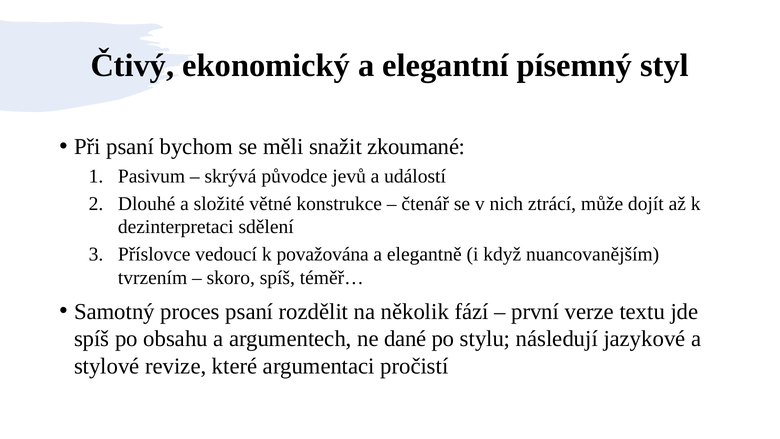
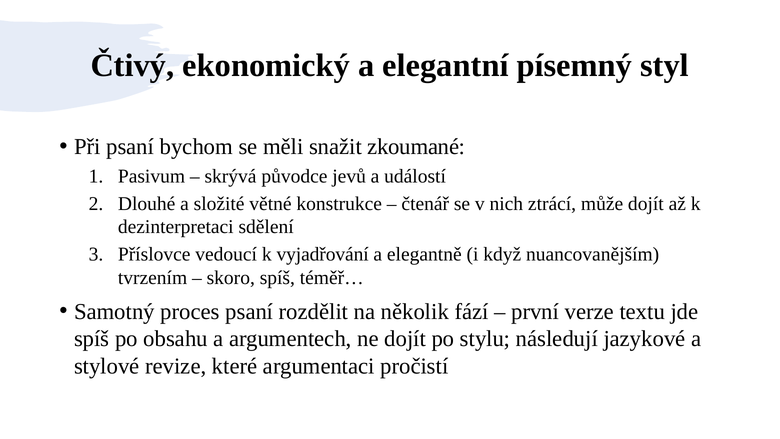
považována: považována -> vyjadřování (323, 254)
ne dané: dané -> dojít (405, 339)
